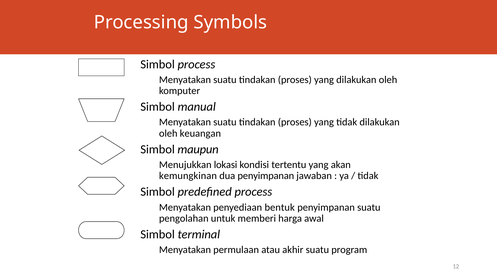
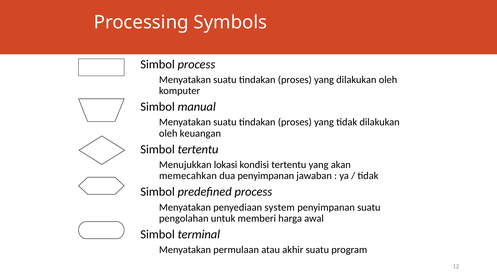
Simbol maupun: maupun -> tertentu (198, 150)
kemungkinan: kemungkinan -> memecahkan (188, 176)
bentuk: bentuk -> system (280, 208)
